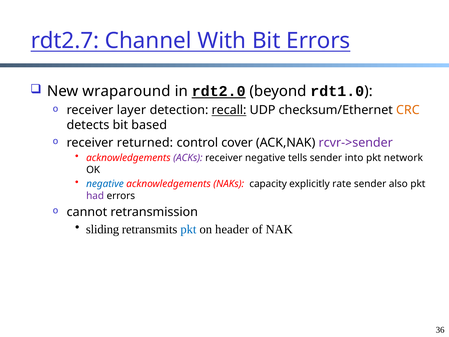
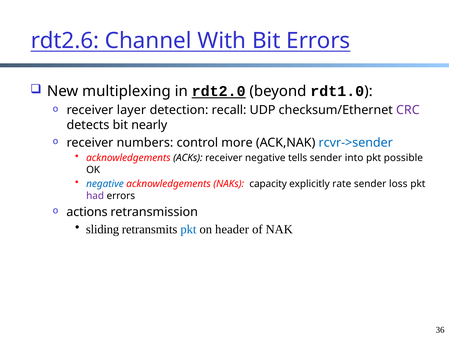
rdt2.7: rdt2.7 -> rdt2.6 (65, 41)
wraparound: wraparound -> multiplexing (126, 91)
recall underline: present -> none (229, 110)
CRC colour: orange -> purple (408, 110)
based: based -> nearly (149, 125)
returned: returned -> numbers (145, 143)
cover: cover -> more (237, 143)
rcvr->sender colour: purple -> blue (356, 143)
ACKs colour: purple -> black (188, 158)
network: network -> possible (403, 158)
also: also -> loss (398, 184)
cannot: cannot -> actions (87, 212)
